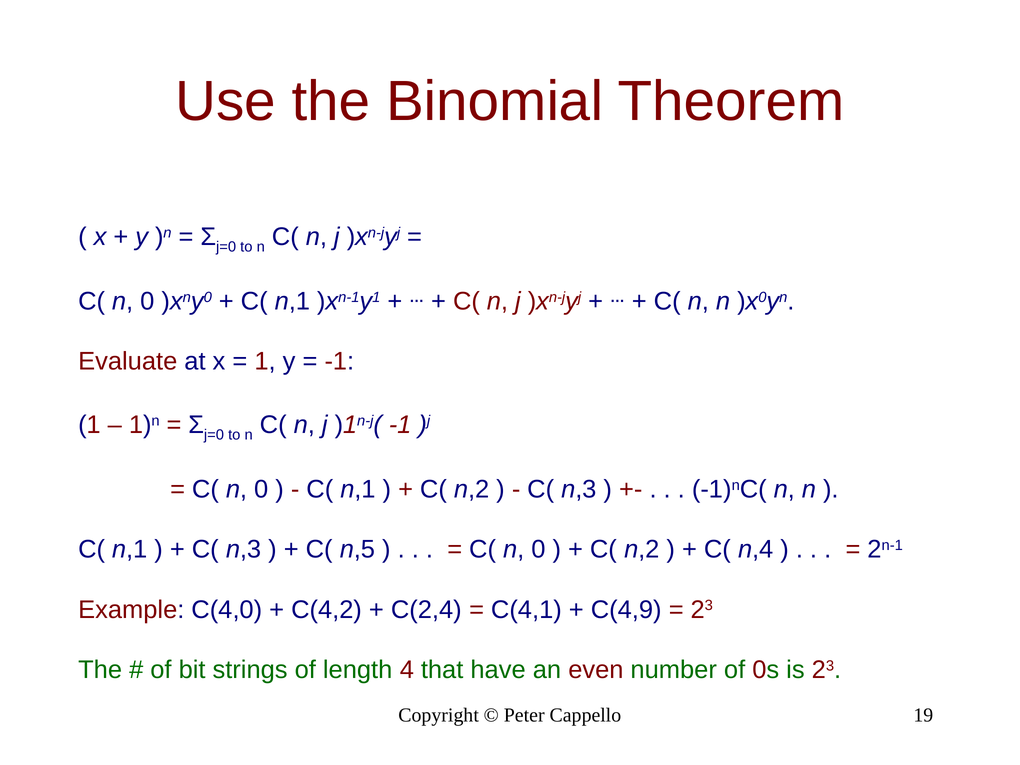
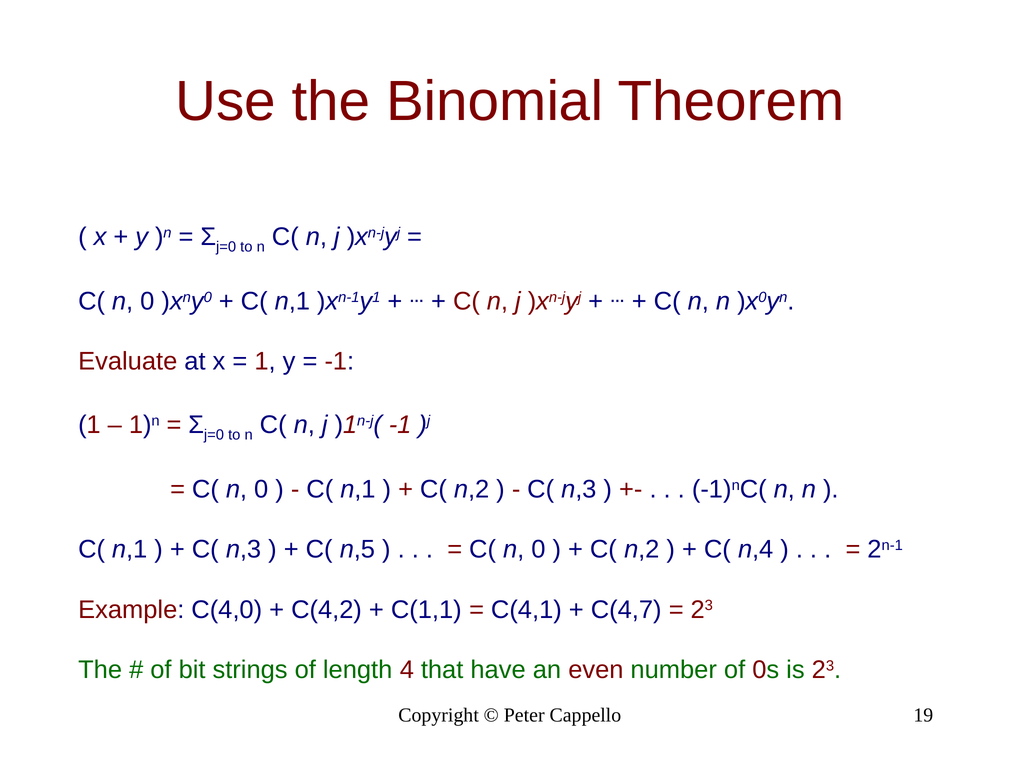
C(2,4: C(2,4 -> C(1,1 (426, 610)
C(4,9: C(4,9 -> C(4,7 (626, 610)
